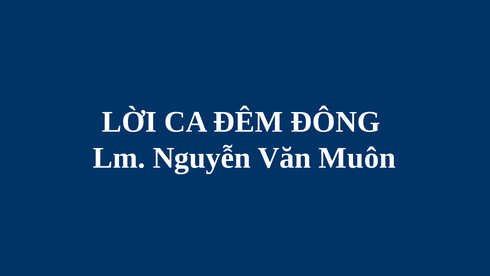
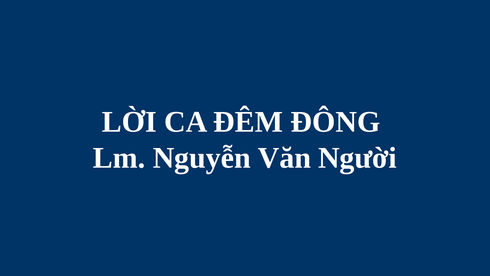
Muôn: Muôn -> Người (357, 158)
